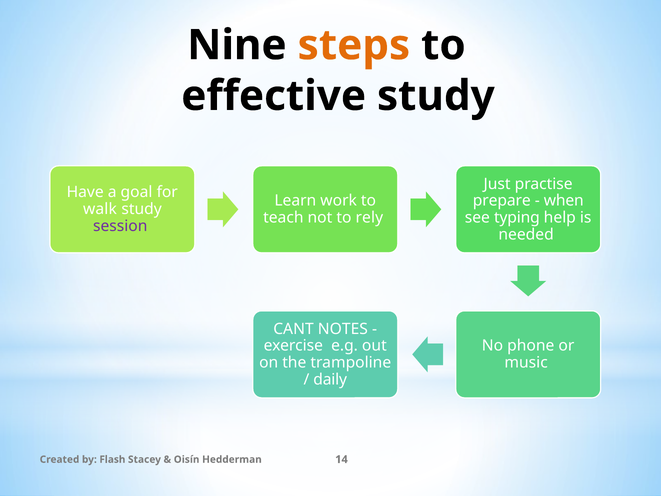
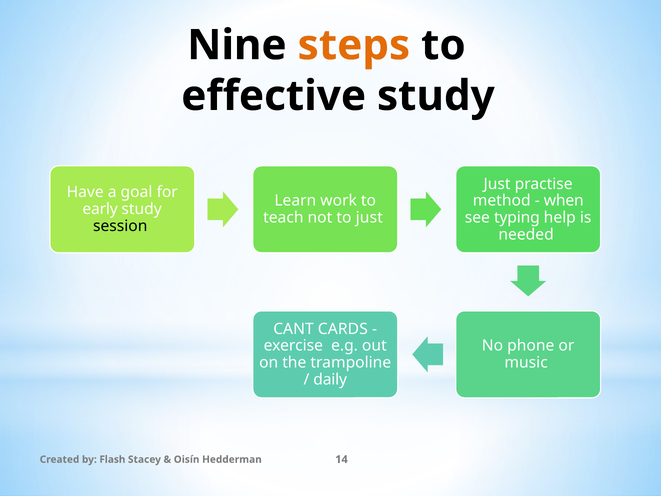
prepare: prepare -> method (502, 201)
walk: walk -> early (100, 209)
to rely: rely -> just (369, 218)
session colour: purple -> black (120, 226)
NOTES: NOTES -> CARDS (343, 329)
